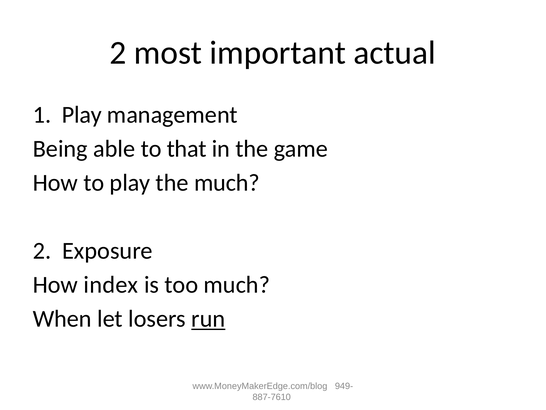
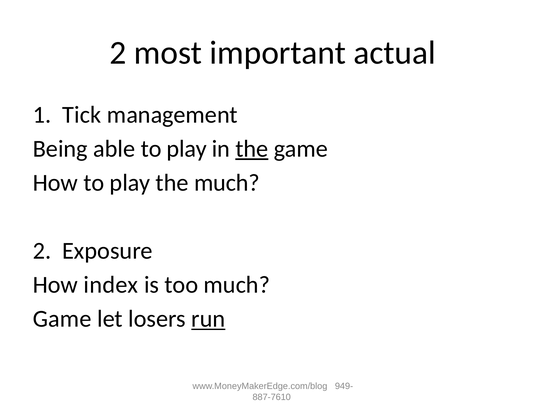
1 Play: Play -> Tick (82, 115)
able to that: that -> play (187, 149)
the underline: none -> present (252, 149)
When: When -> Game (62, 318)
